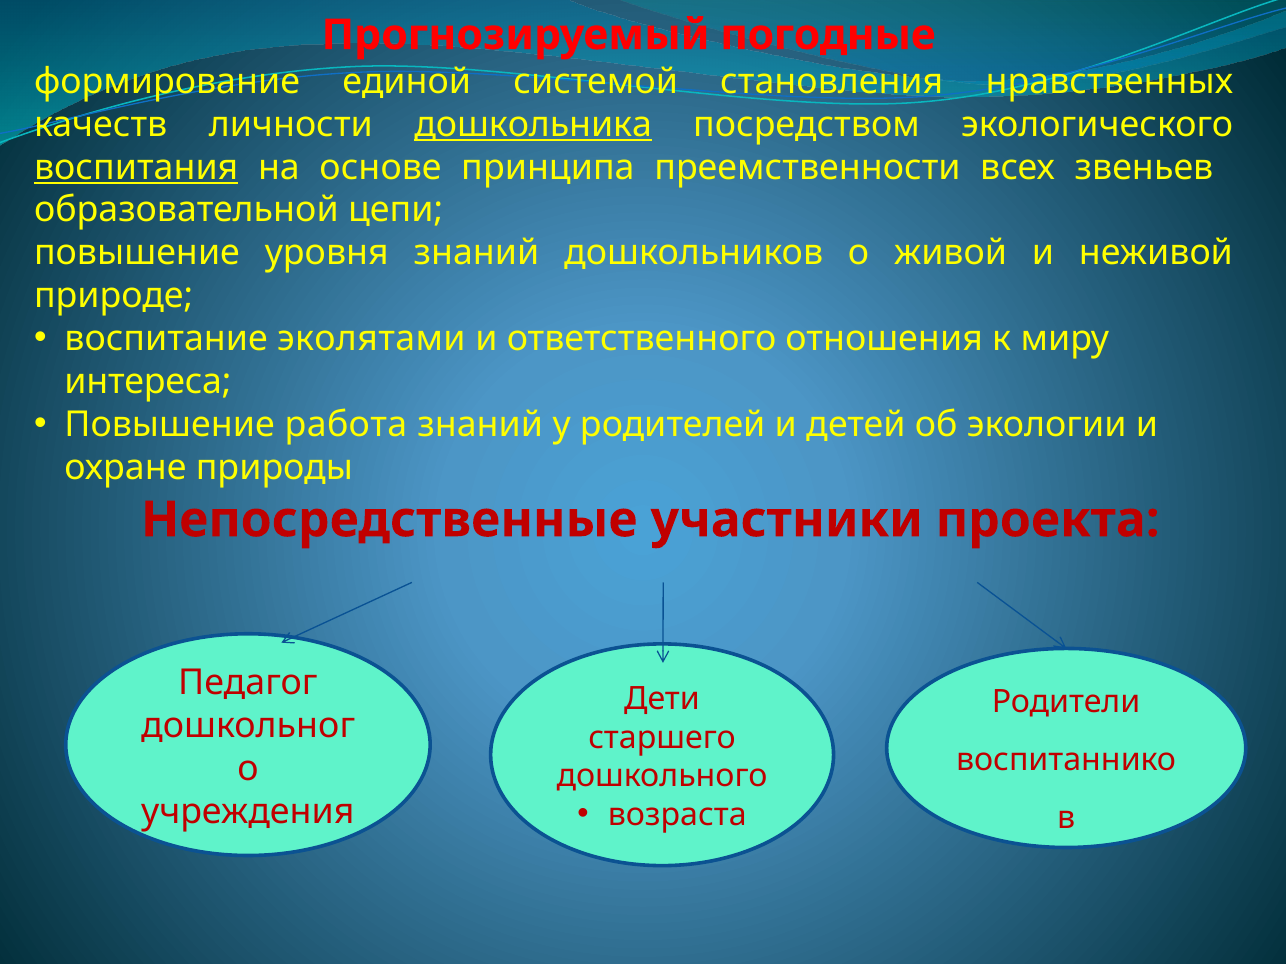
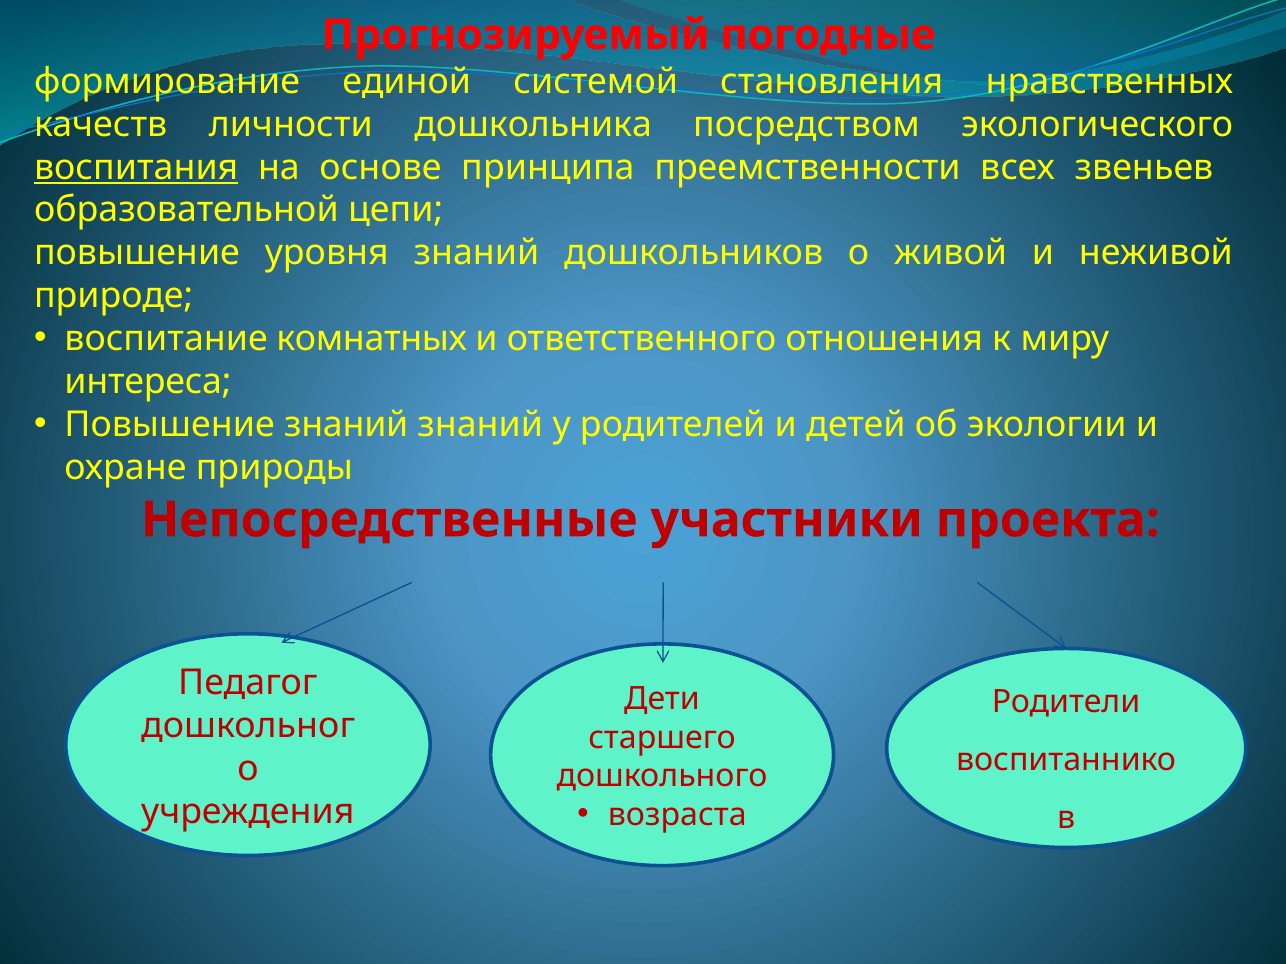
дошкольника underline: present -> none (533, 125)
эколятами: эколятами -> комнатных (372, 339)
Повышение работа: работа -> знаний (346, 425)
